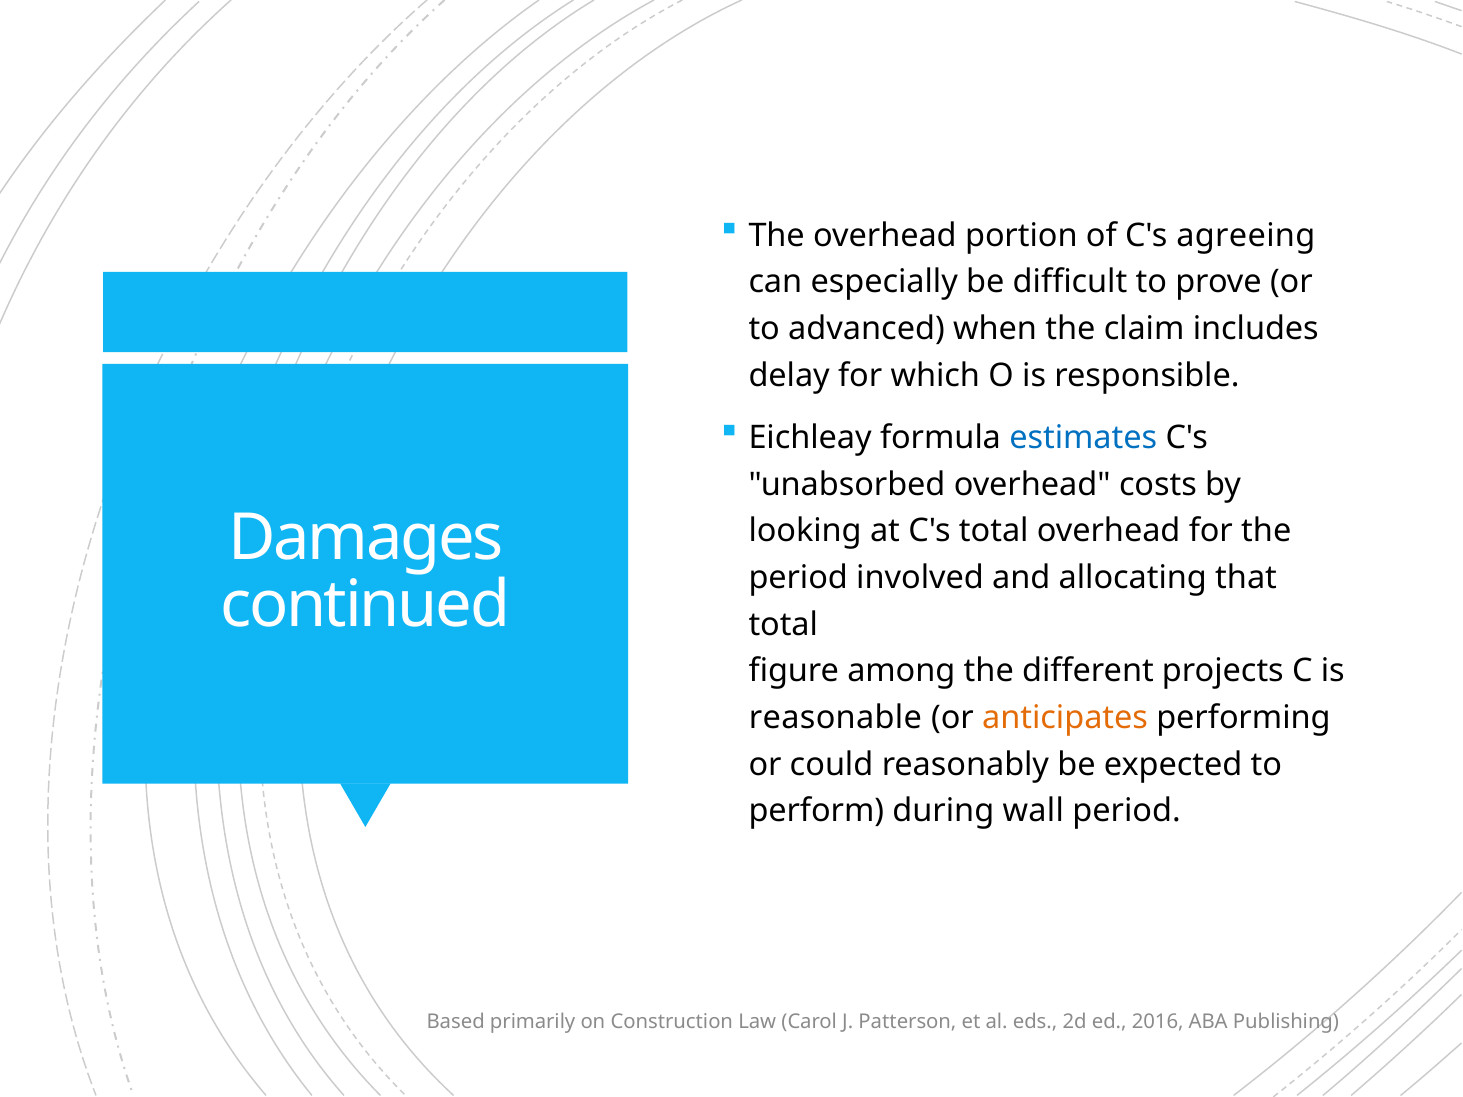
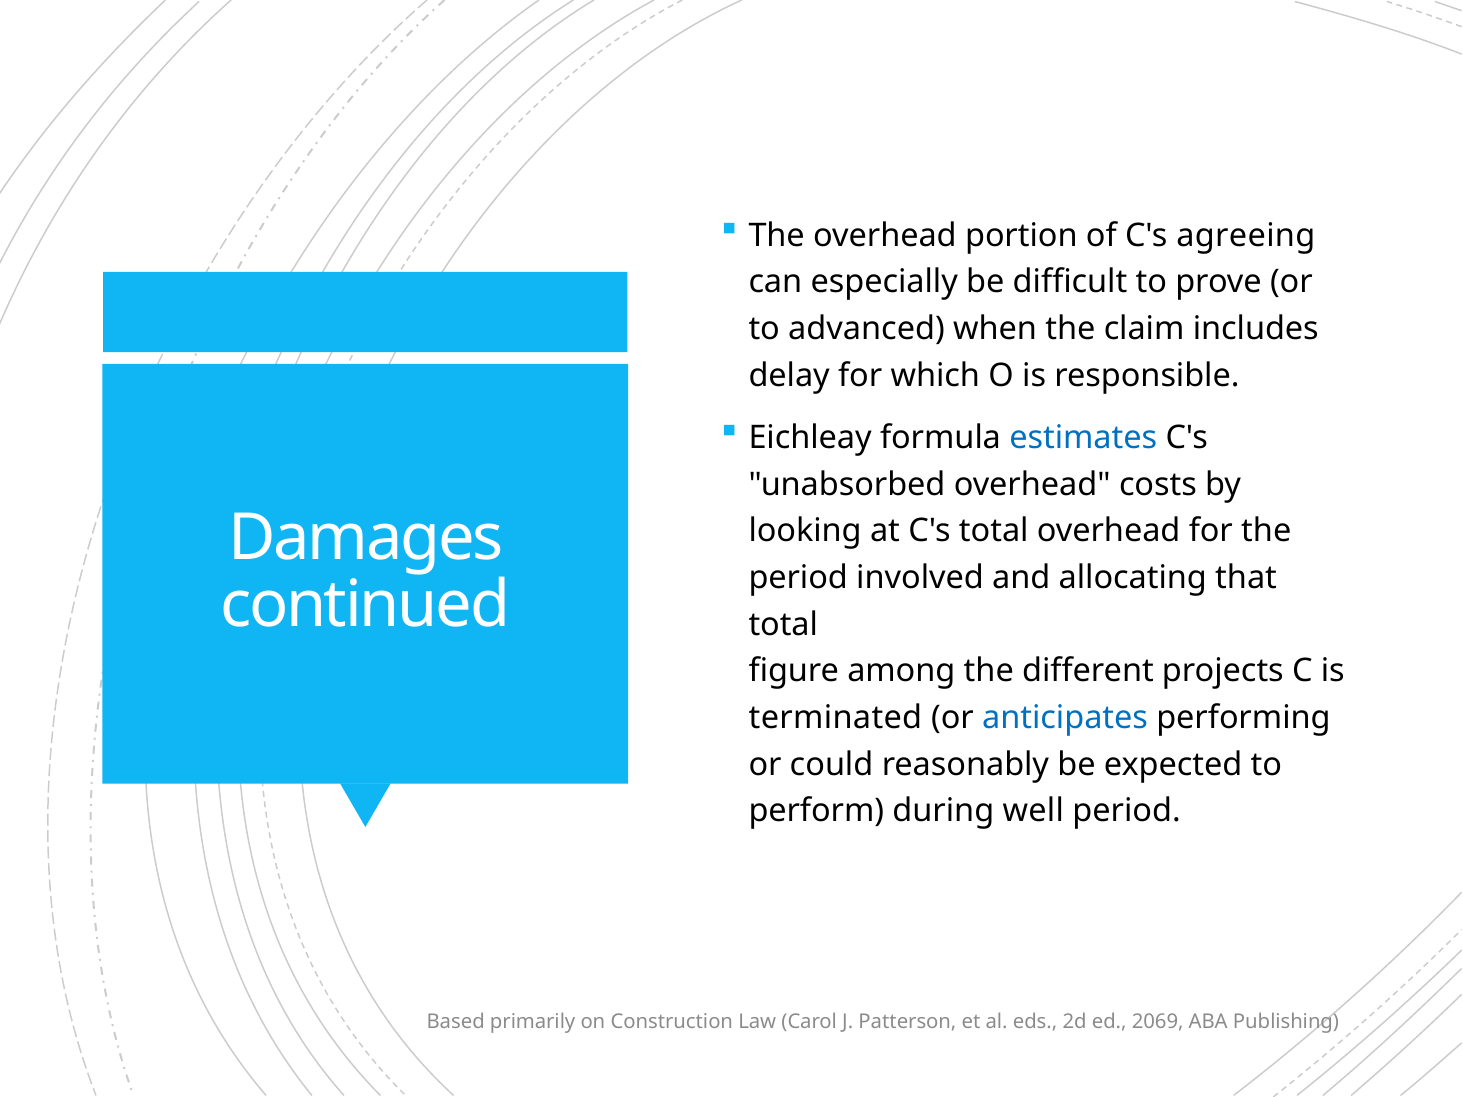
reasonable: reasonable -> terminated (835, 718)
anticipates colour: orange -> blue (1065, 718)
wall: wall -> well (1033, 811)
2016: 2016 -> 2069 (1158, 1022)
